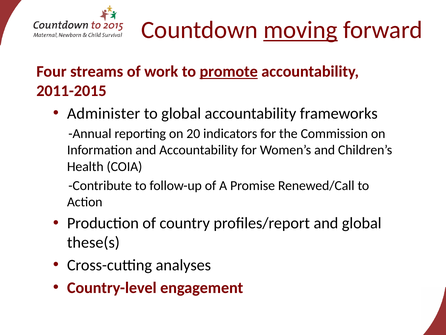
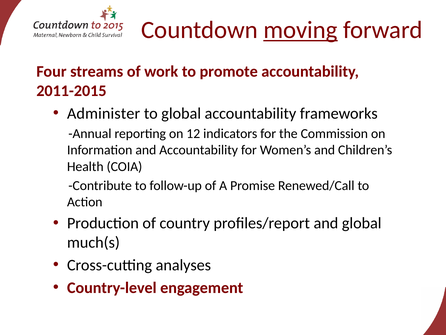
promote underline: present -> none (229, 71)
20: 20 -> 12 (193, 134)
these(s: these(s -> much(s (93, 242)
